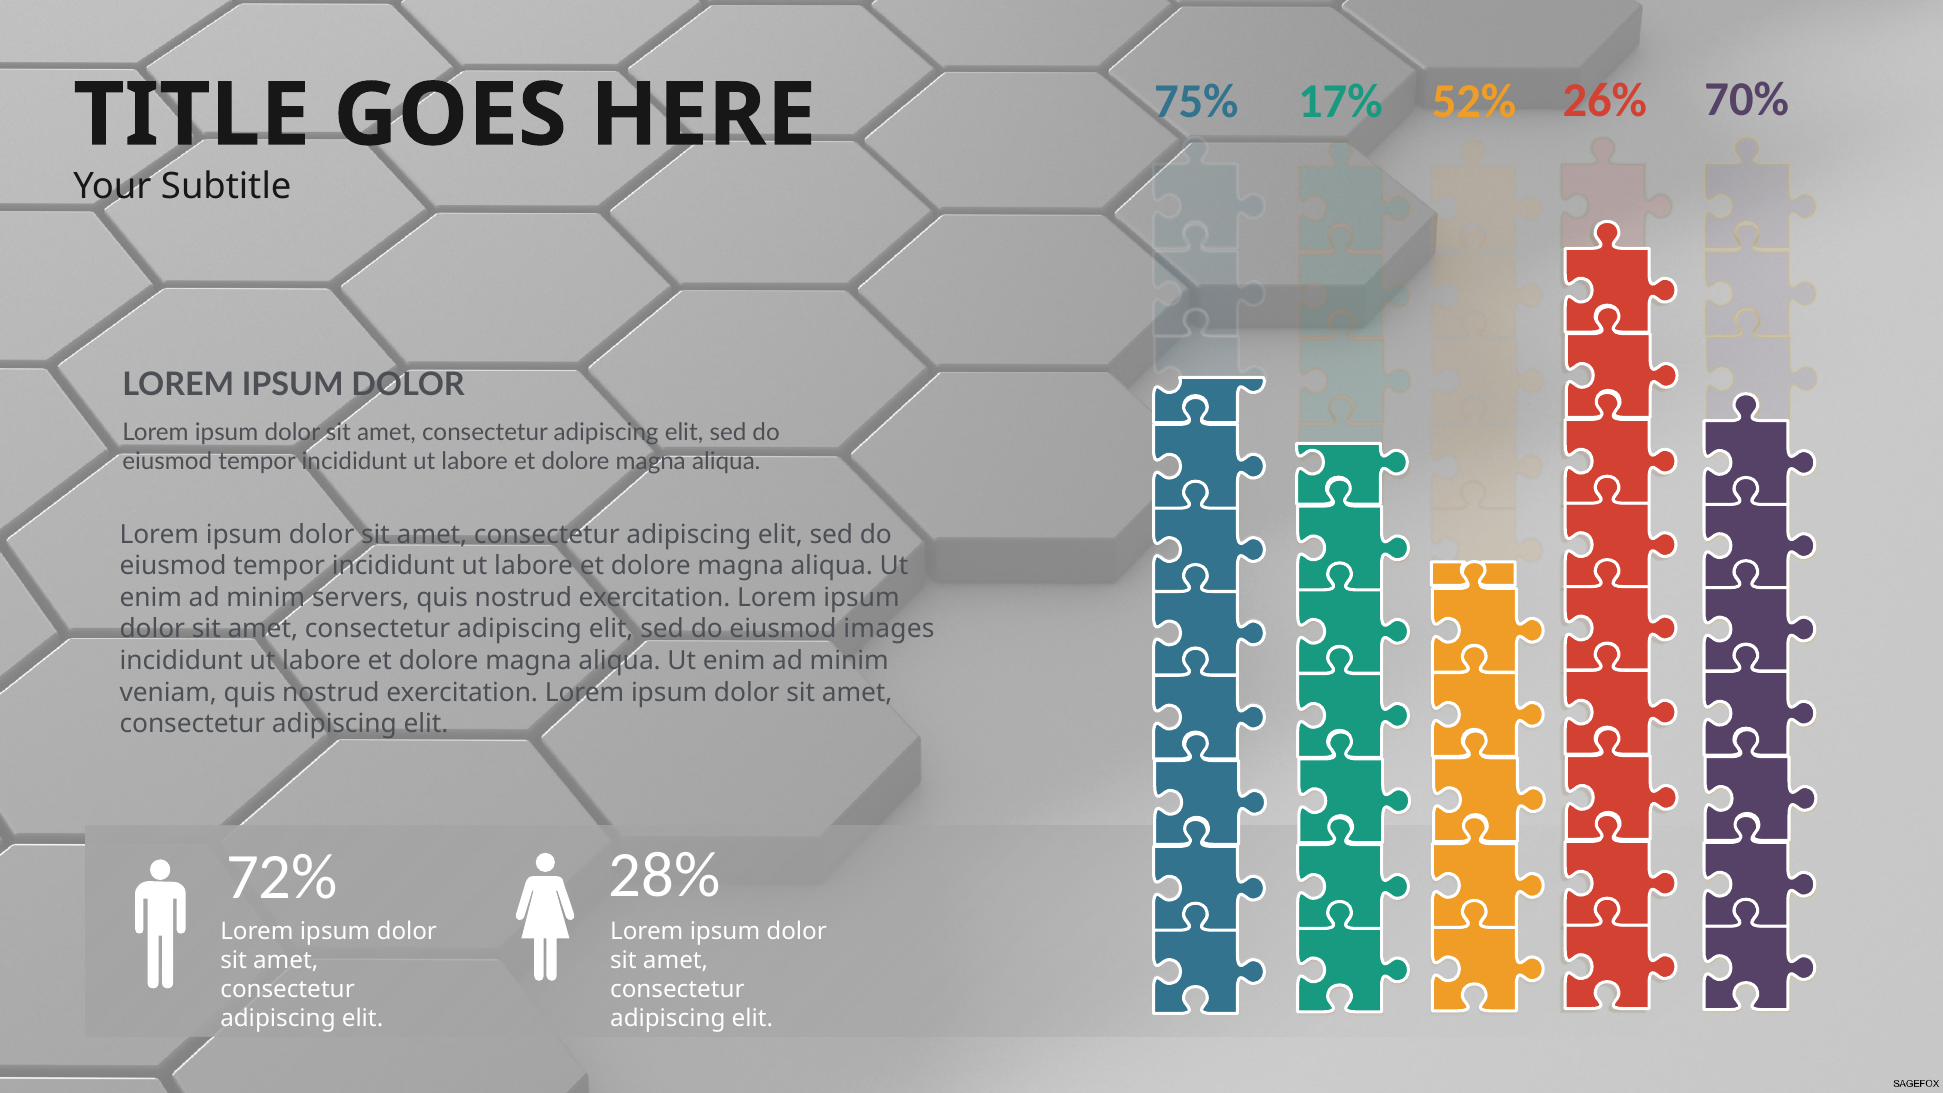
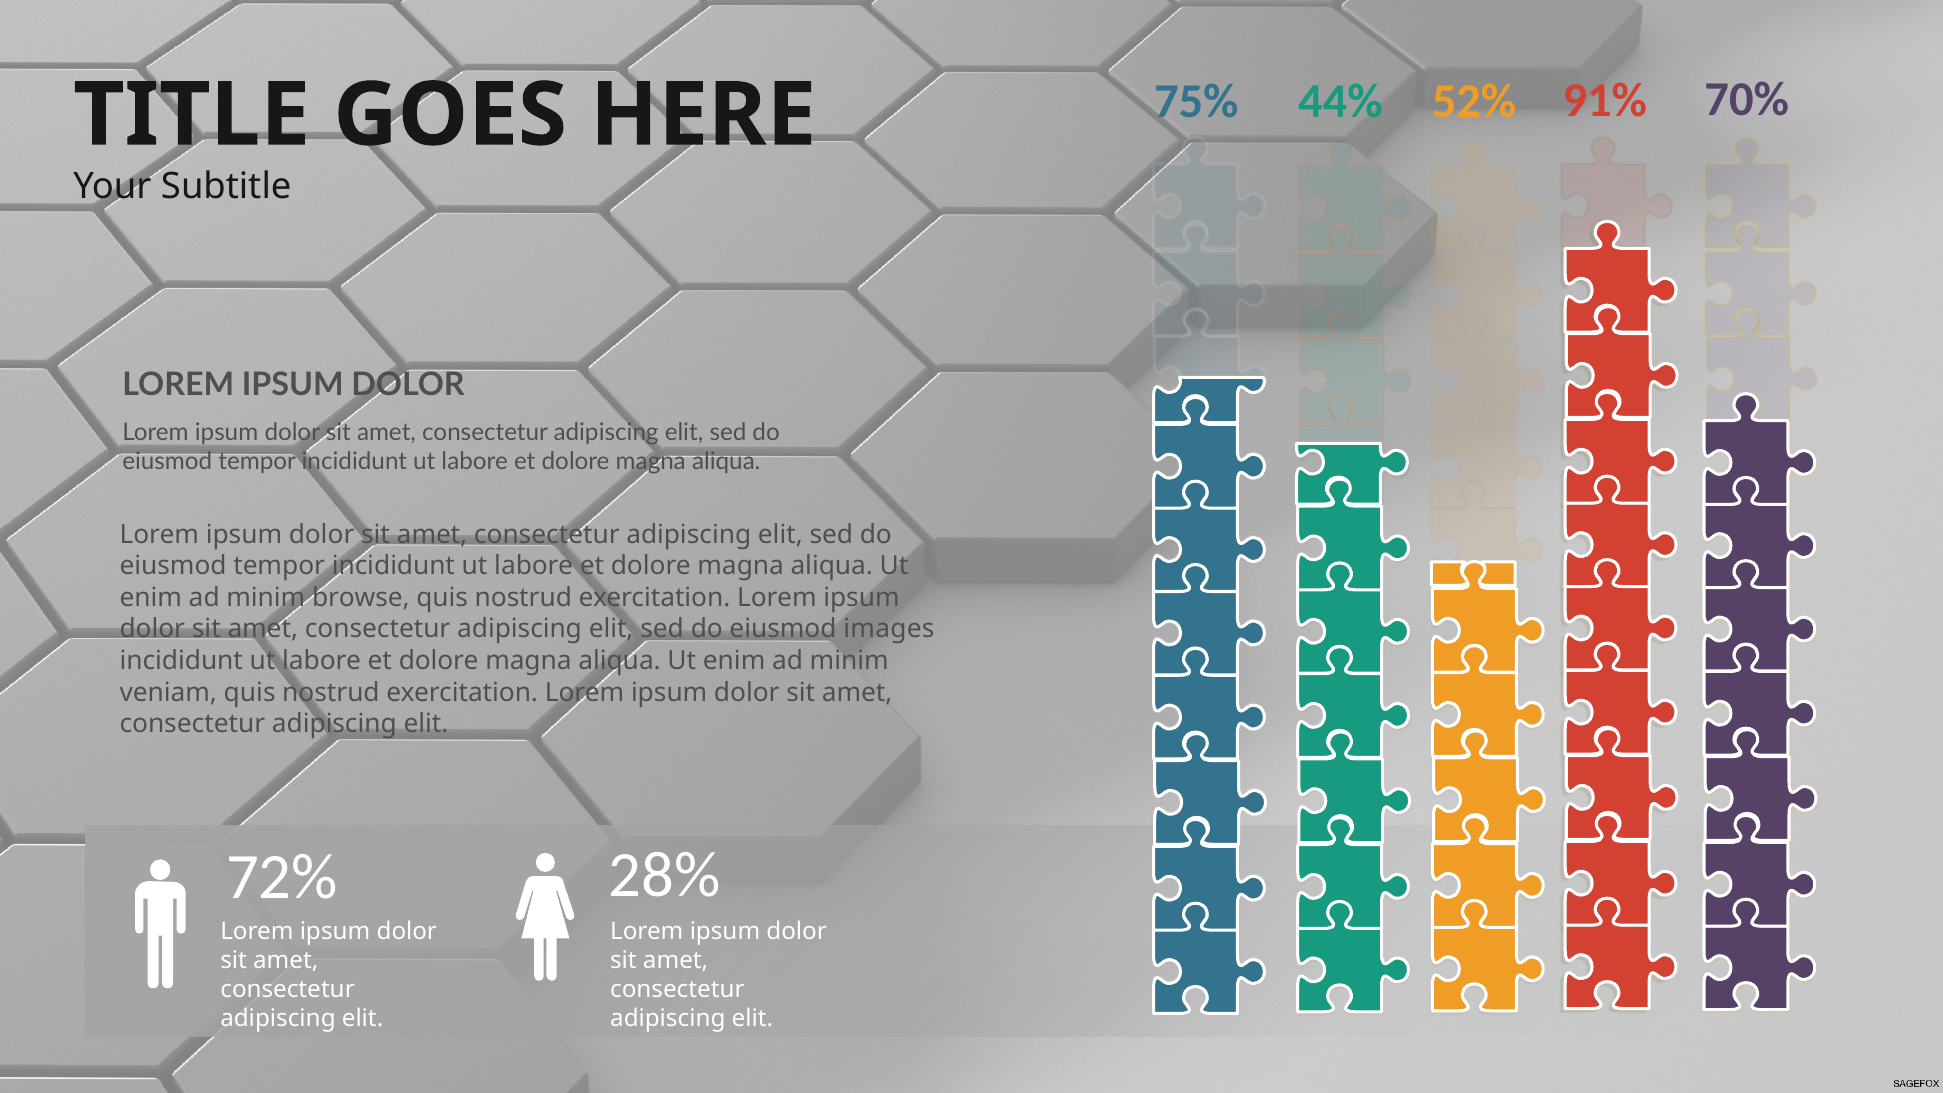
17%: 17% -> 44% (1340, 102)
26%: 26% -> 91% (1605, 100)
servers: servers -> browse (361, 597)
